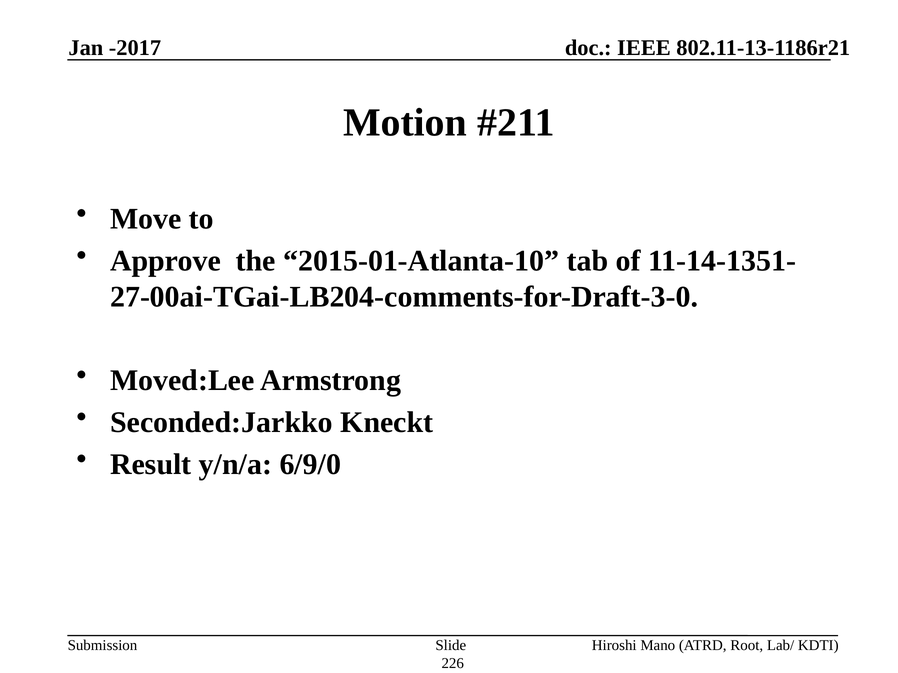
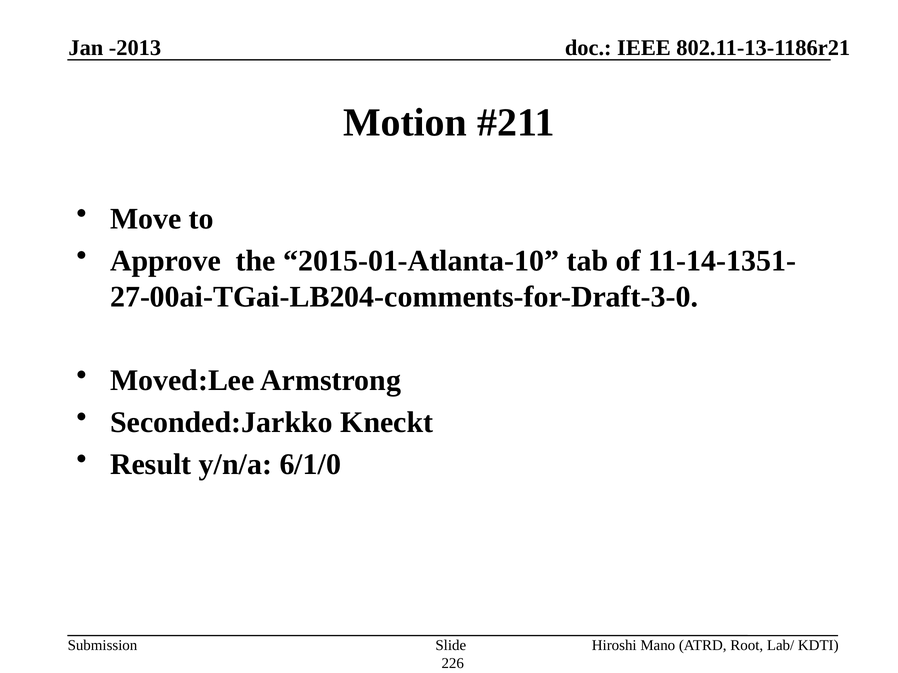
-2017: -2017 -> -2013 (135, 48)
6/9/0: 6/9/0 -> 6/1/0 (310, 465)
